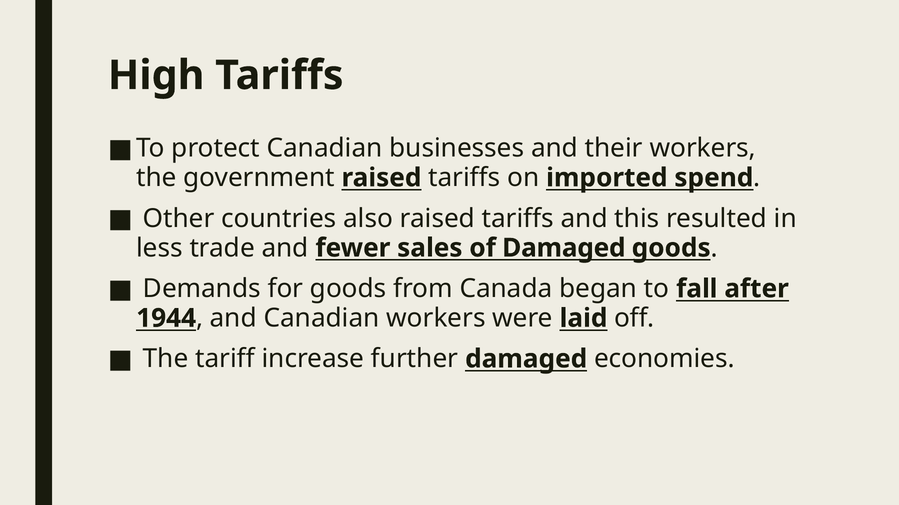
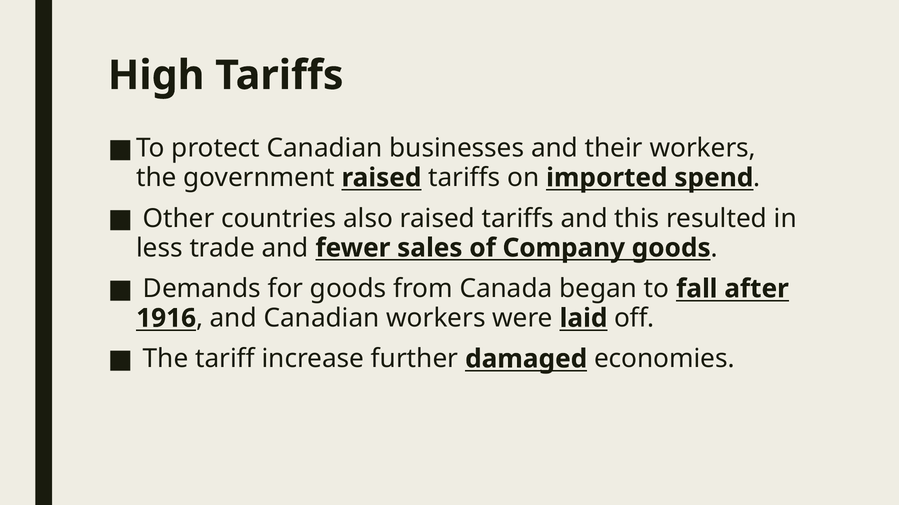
of Damaged: Damaged -> Company (564, 248)
1944: 1944 -> 1916 (166, 319)
